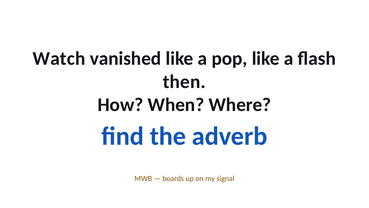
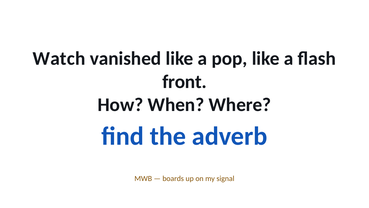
then: then -> front (185, 82)
